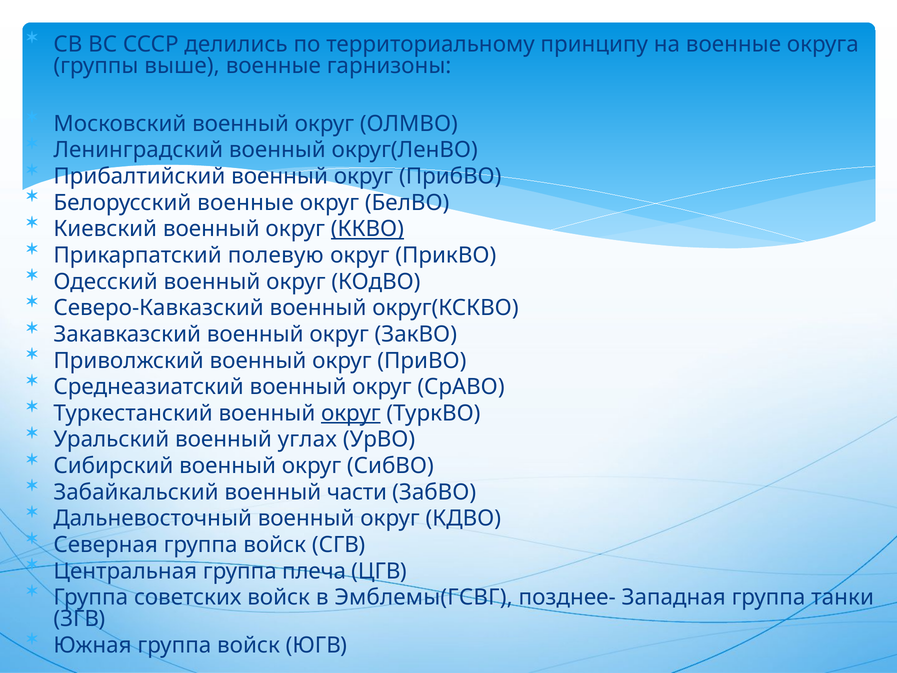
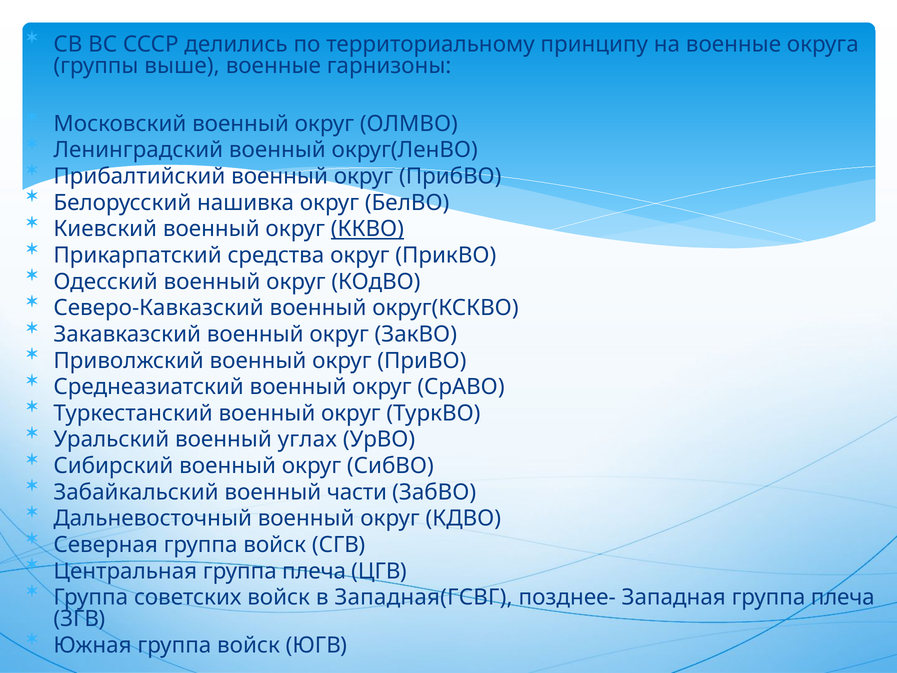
Белорусский военные: военные -> нашивка (246, 203)
полевую: полевую -> средства (276, 255)
округ underline: present -> none (351, 413)
Эмблемы(ГСВГ: Эмблемы(ГСВГ -> Западная(ГСВГ (424, 597)
Западная группа танки: танки -> плеча (843, 597)
